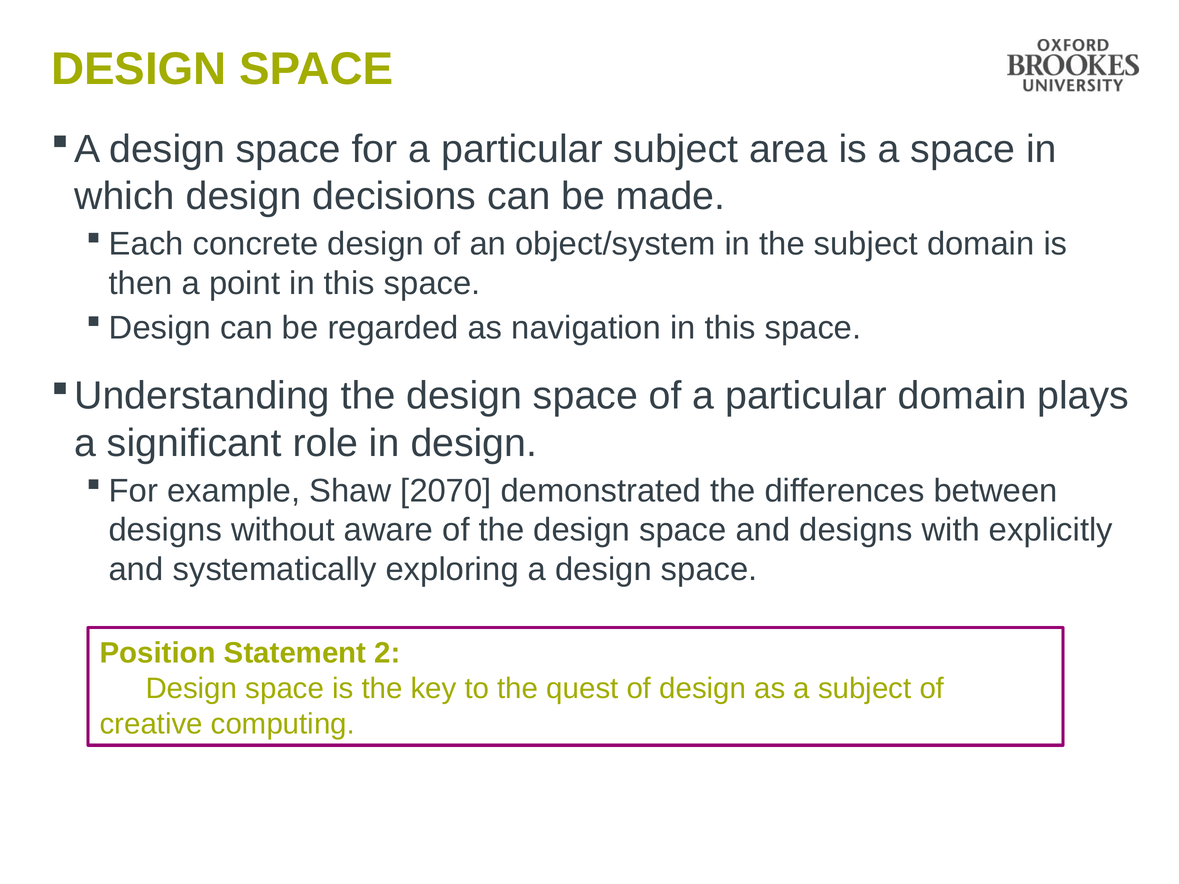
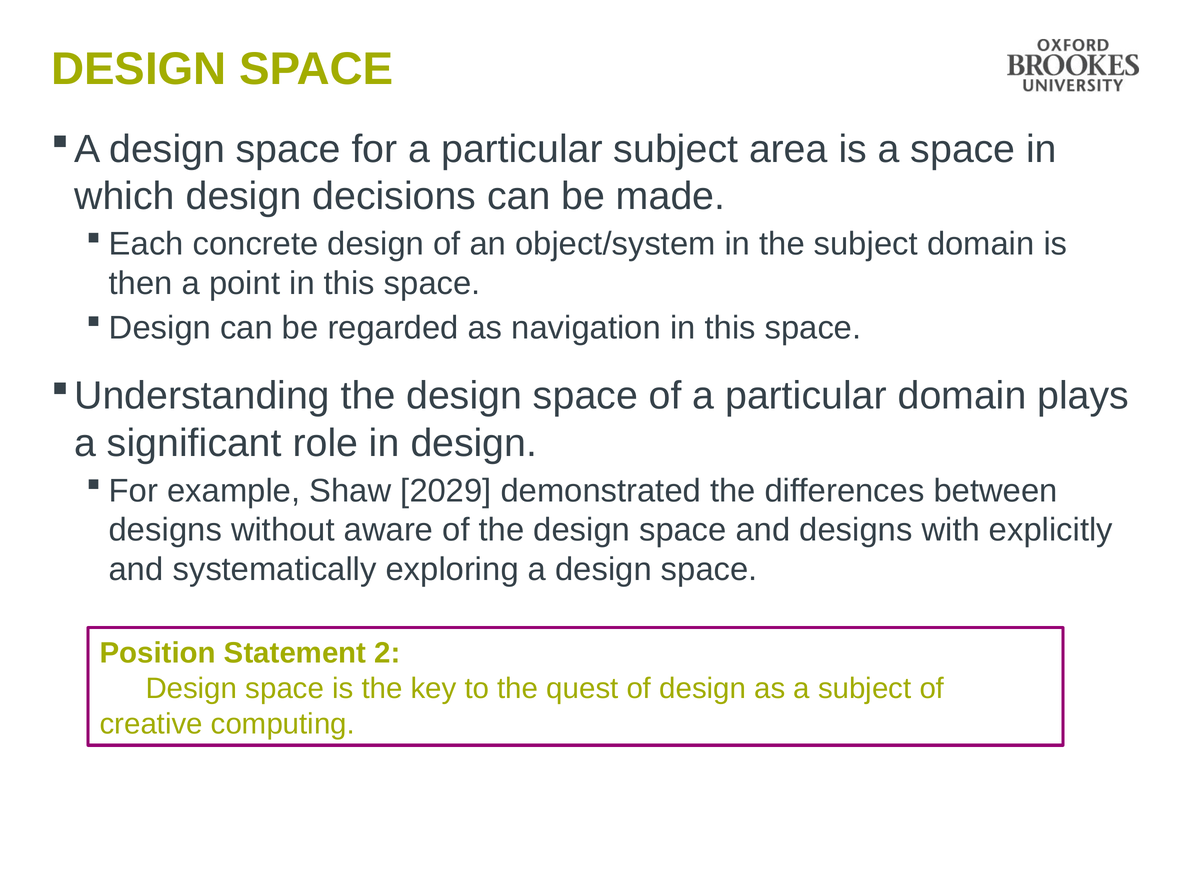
2070: 2070 -> 2029 (446, 491)
